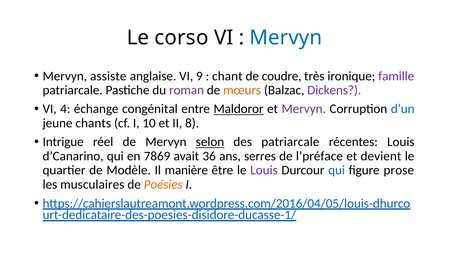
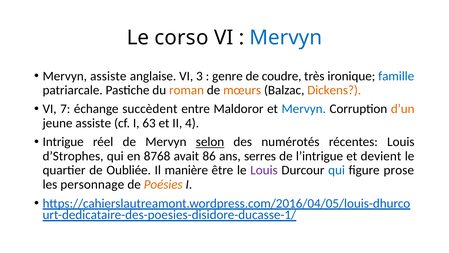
9: 9 -> 3 (199, 76)
chant: chant -> genre (227, 76)
famille colour: purple -> blue (396, 76)
roman colour: purple -> orange (187, 90)
Dickens colour: purple -> orange (334, 90)
4: 4 -> 7 (65, 109)
congénital: congénital -> succèdent (150, 109)
Maldoror underline: present -> none (239, 109)
Mervyn colour: purple -> blue (304, 109)
d’un colour: blue -> orange (403, 109)
jeune chants: chants -> assiste (93, 123)
10: 10 -> 63 (149, 123)
8: 8 -> 4 (192, 123)
des patriarcale: patriarcale -> numérotés (290, 142)
d’Canarino: d’Canarino -> d’Strophes (73, 156)
7869: 7869 -> 8768 (157, 156)
36: 36 -> 86 (209, 156)
l’préface: l’préface -> l’intrigue (320, 156)
Modèle: Modèle -> Oubliée (129, 170)
musculaires: musculaires -> personnage (92, 184)
